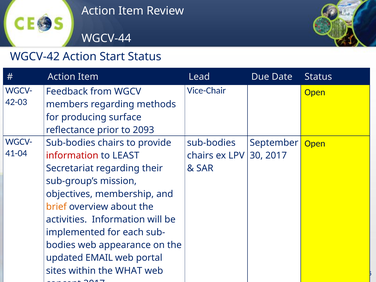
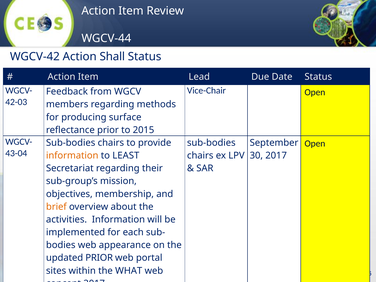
Start: Start -> Shall (112, 57)
2093: 2093 -> 2015 (144, 130)
41-04: 41-04 -> 43-04 (16, 153)
information colour: red -> orange (72, 156)
updated EMAIL: EMAIL -> PRIOR (99, 258)
